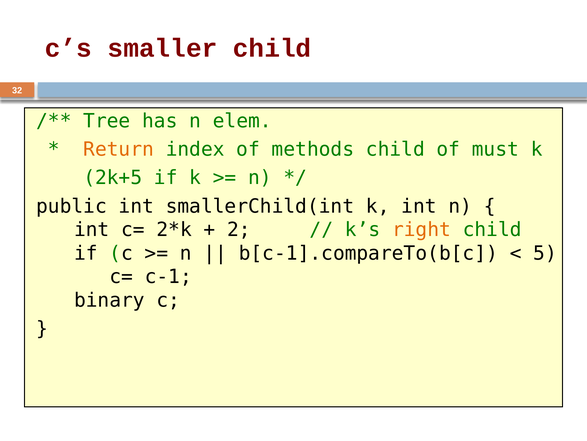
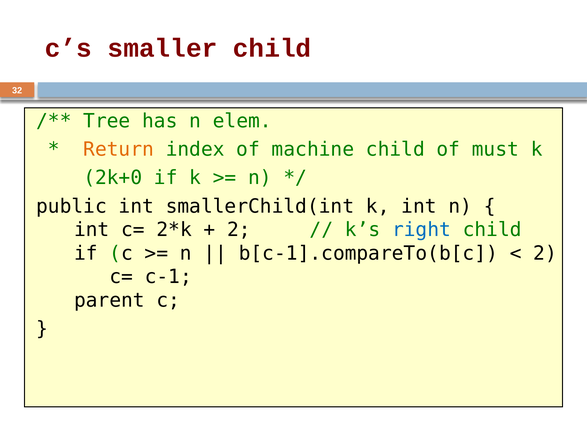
methods: methods -> machine (313, 149)
2k+5: 2k+5 -> 2k+0 (113, 177)
right colour: orange -> blue (421, 229)
5: 5 -> 2 (545, 253)
binary: binary -> parent (109, 300)
